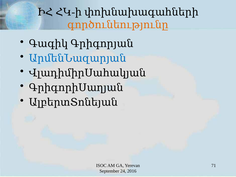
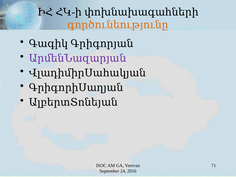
ԱրմենՆազարյան colour: blue -> purple (78, 58)
